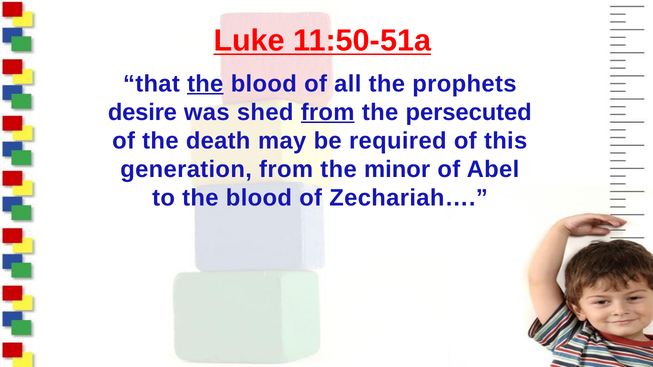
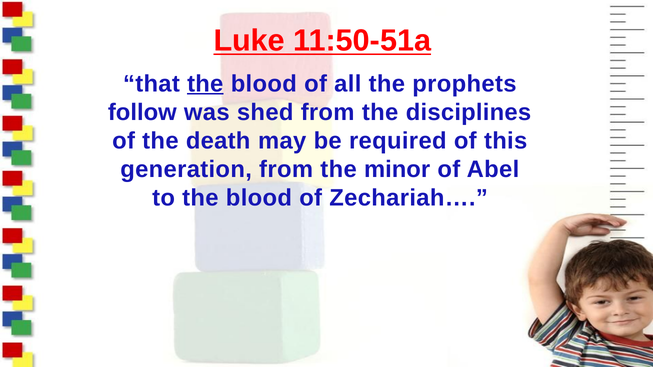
desire: desire -> follow (142, 112)
from underline: present -> none (328, 112)
persecuted: persecuted -> disciplines (468, 112)
